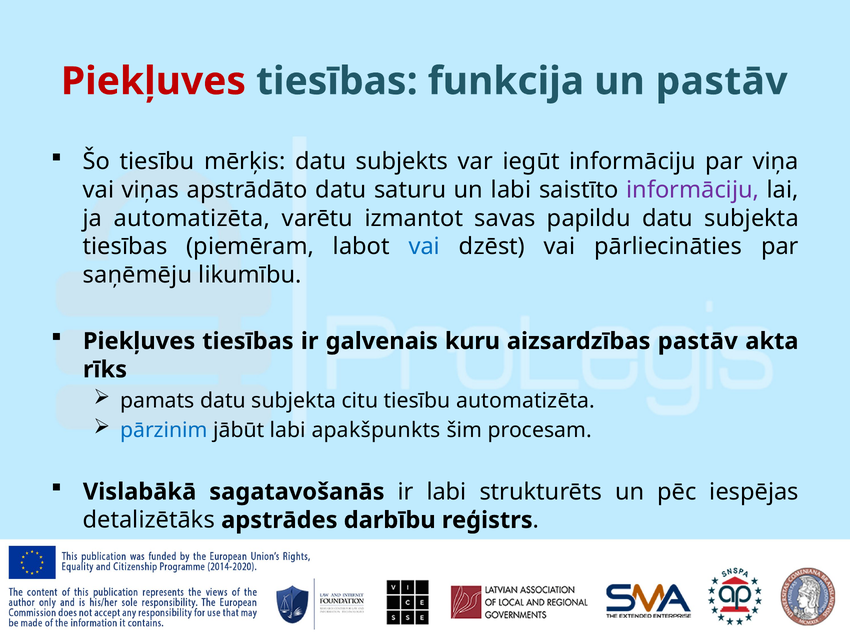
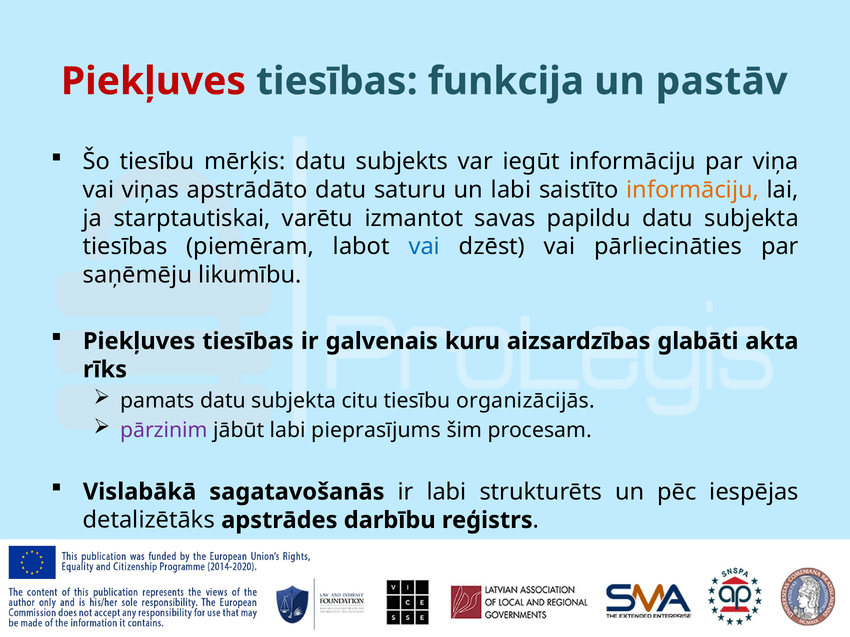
informāciju colour: purple -> orange (693, 190)
ja automatizēta: automatizēta -> starptautiskai (192, 219)
aizsardzības pastāv: pastāv -> glabāti (698, 341)
tiesību automatizēta: automatizēta -> organizācijās (526, 401)
pārzinim colour: blue -> purple (164, 431)
apakšpunkts: apakšpunkts -> pieprasījums (376, 431)
